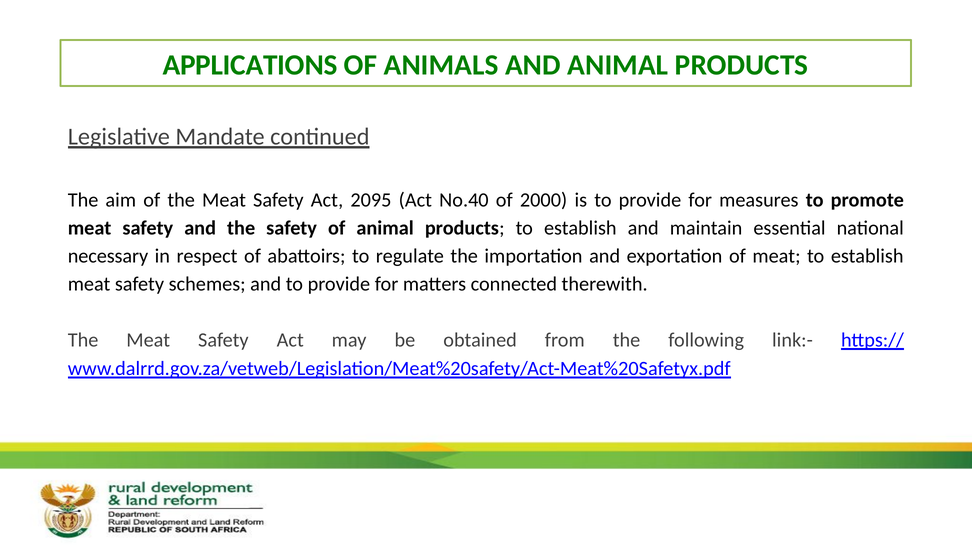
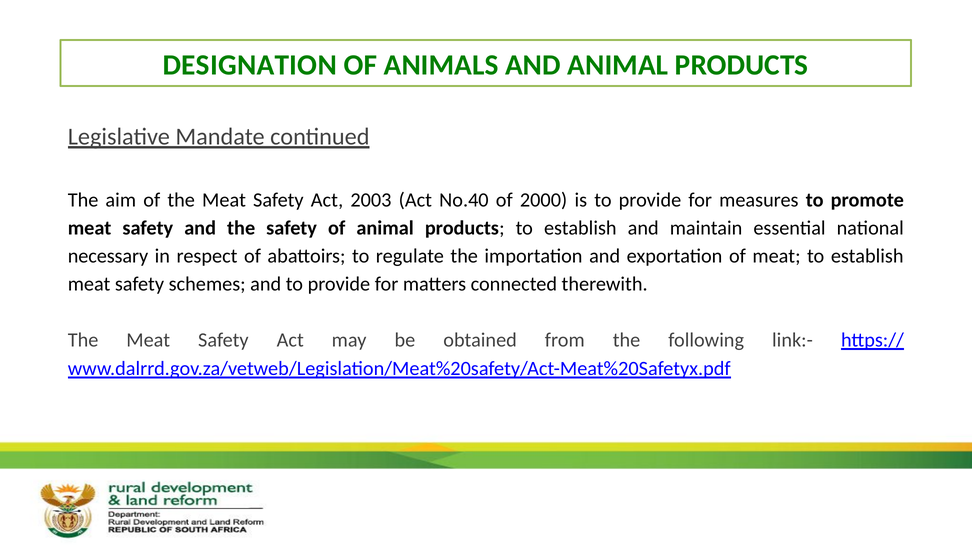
APPLICATIONS: APPLICATIONS -> DESIGNATION (250, 65)
2095: 2095 -> 2003 (371, 200)
